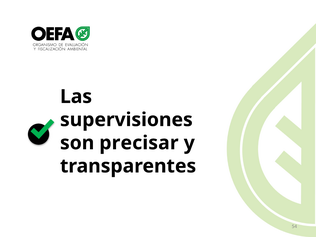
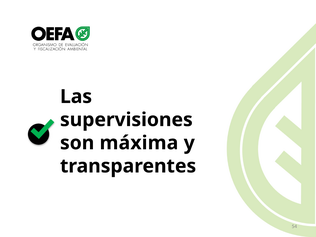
precisar: precisar -> máxima (139, 143)
